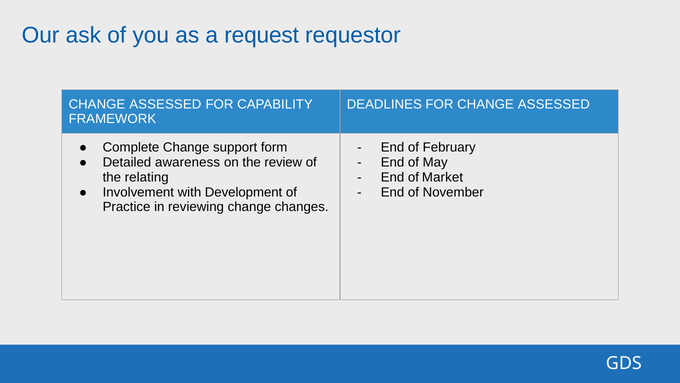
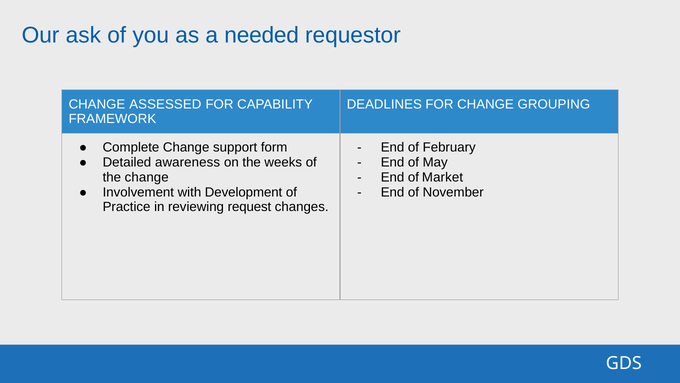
request: request -> needed (262, 35)
FOR CHANGE ASSESSED: ASSESSED -> GROUPING (554, 104)
review: review -> weeks (283, 162)
the relating: relating -> change (147, 177)
reviewing change: change -> request (249, 207)
